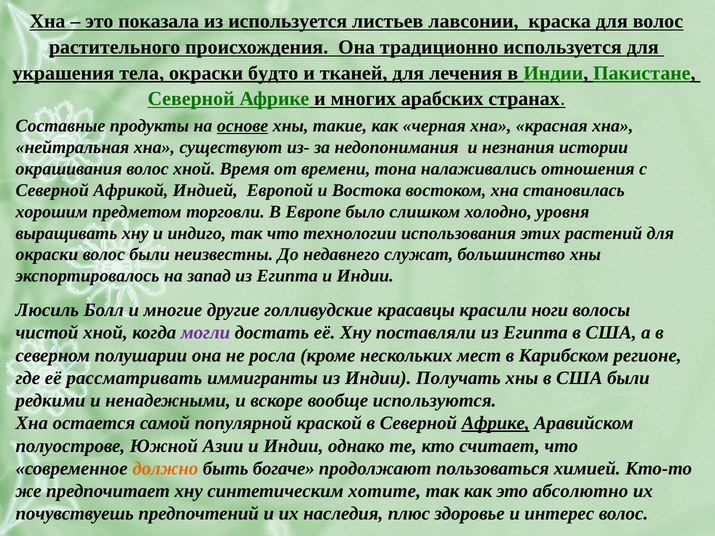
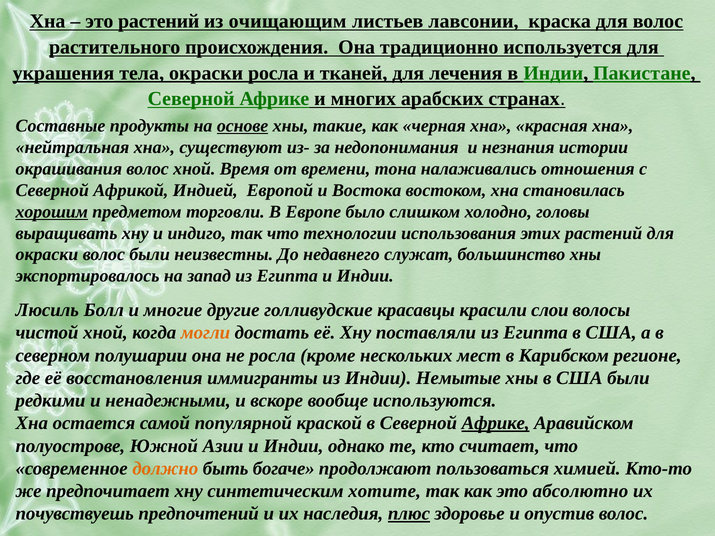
это показала: показала -> растений (159, 21)
из используется: используется -> очищающим (288, 21)
окраски будто: будто -> росла (273, 73)
хорошим underline: none -> present (52, 212)
уровня: уровня -> головы (563, 212)
ноги: ноги -> слои (550, 310)
могли colour: purple -> orange (205, 333)
рассматривать: рассматривать -> восстановления (134, 378)
Получать: Получать -> Немытые (458, 378)
плюс underline: none -> present (409, 514)
интерес: интерес -> опустив (559, 514)
